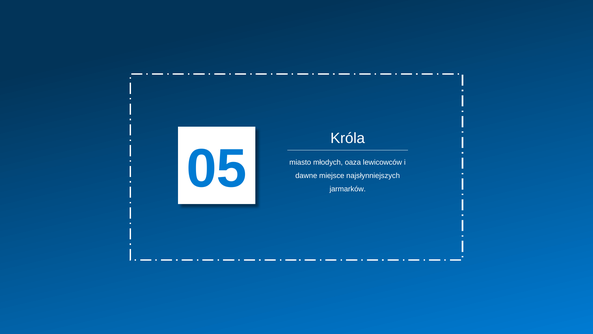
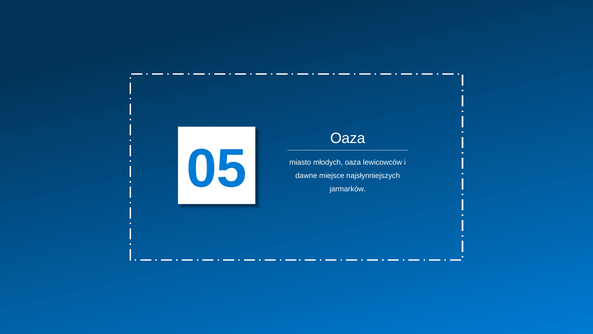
Króla: Króla -> Oaza (348, 138)
